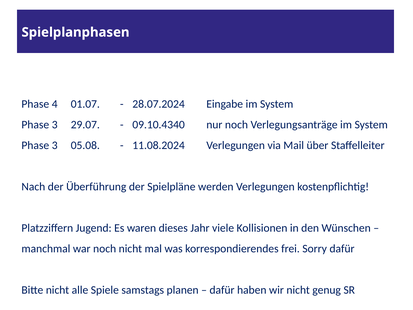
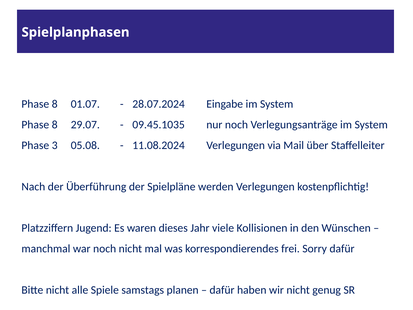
4: 4 -> 8 (55, 104)
3: 3 -> 8 (55, 125)
09.10.4340: 09.10.4340 -> 09.45.1035 (159, 125)
